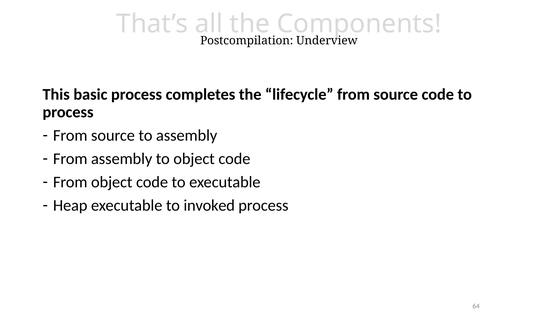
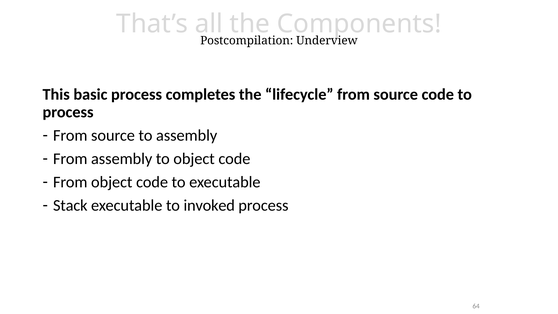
Heap: Heap -> Stack (70, 206)
